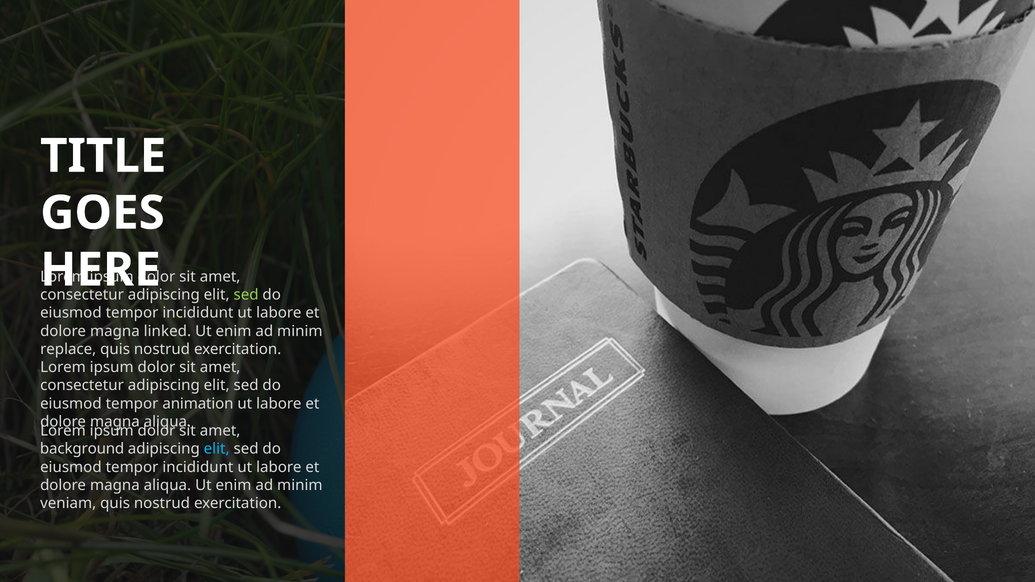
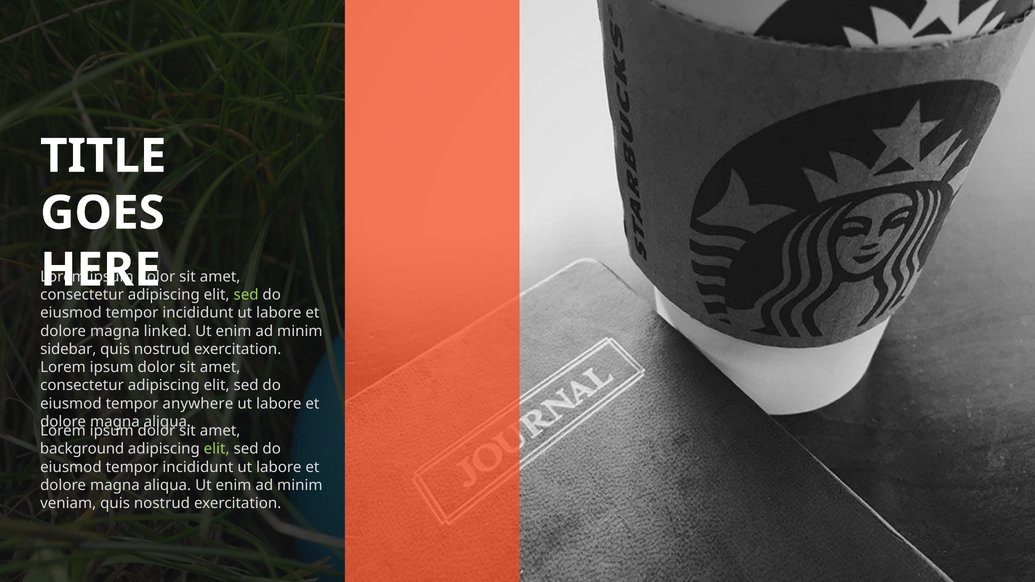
replace: replace -> sidebar (68, 349)
animation: animation -> anywhere (198, 404)
elit colour: light blue -> light green (217, 449)
